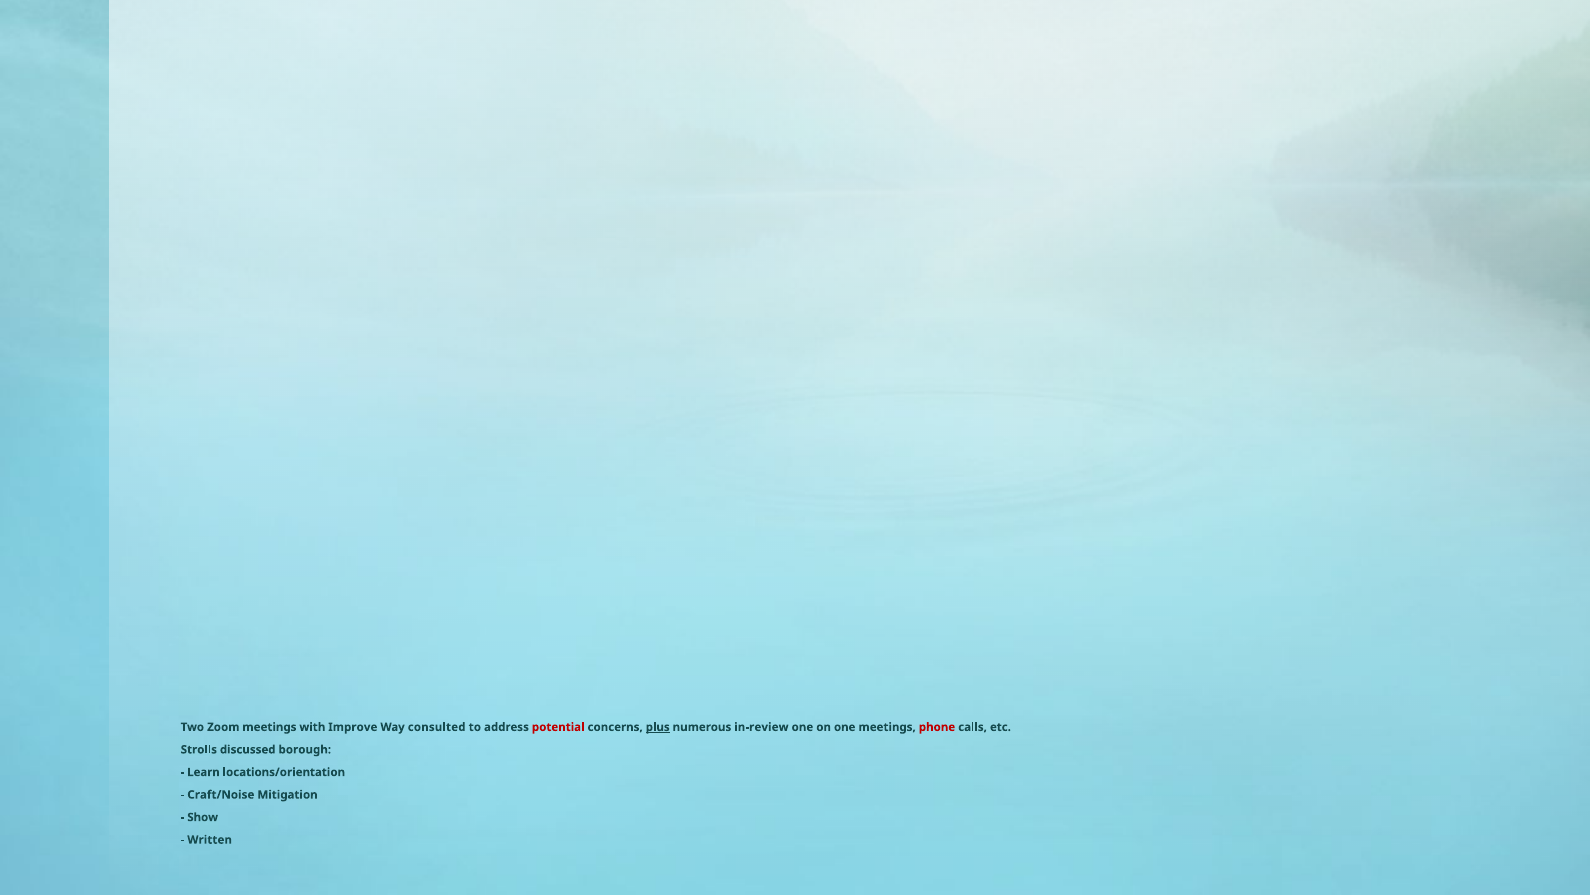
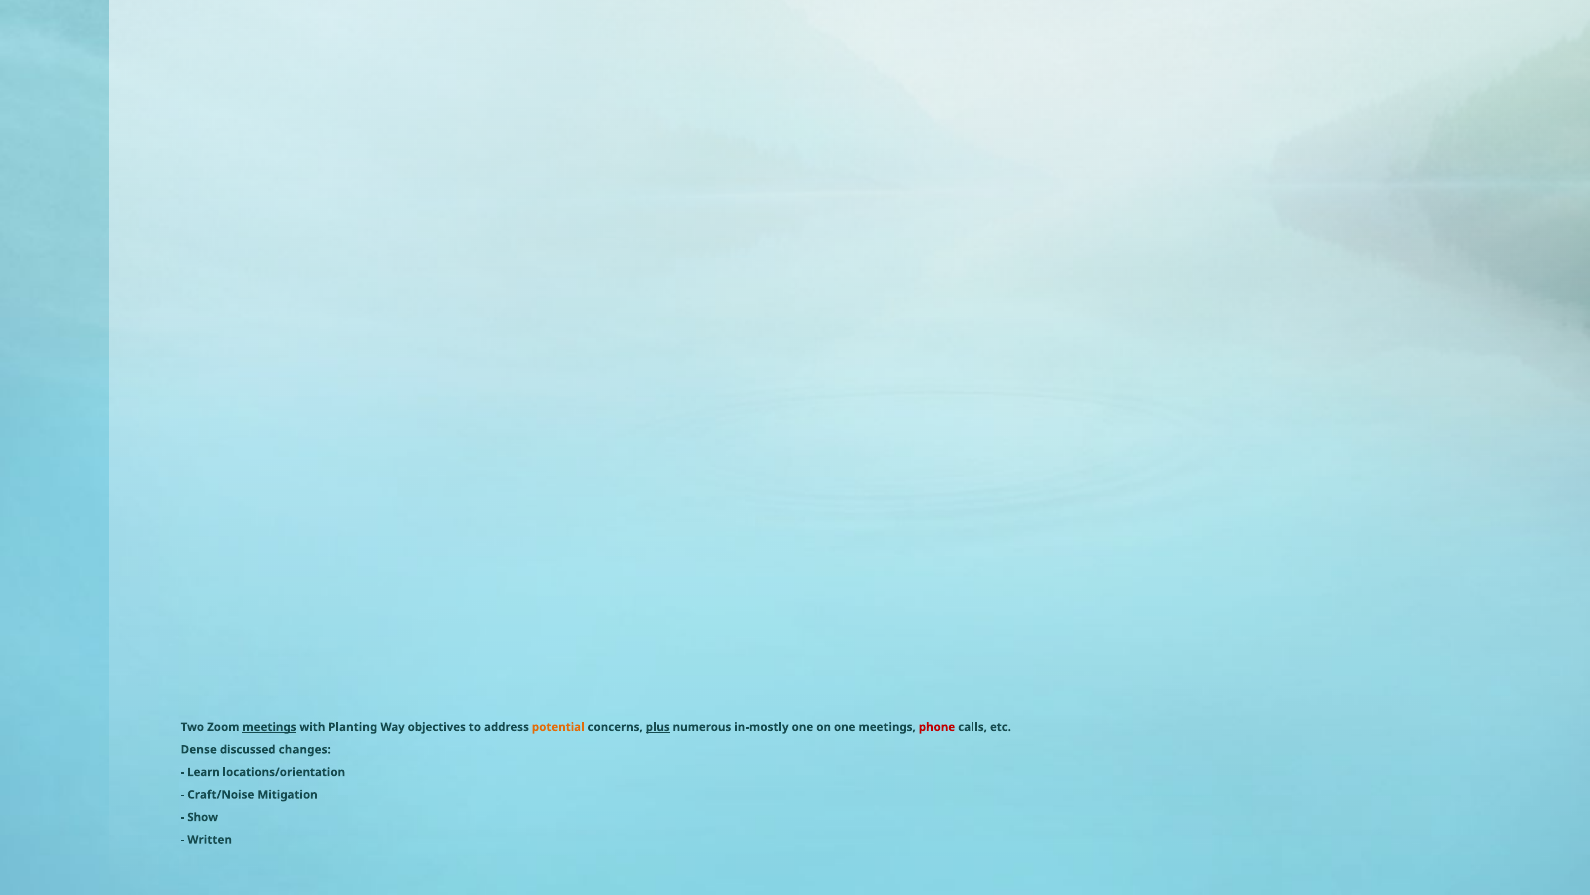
meetings underline: none -> present (269, 727)
Improve: Improve -> Planting (353, 727)
consulted: consulted -> objectives (437, 727)
potential colour: red -> orange (558, 727)
in-review: in-review -> in-mostly (761, 727)
Strolls: Strolls -> Dense (199, 749)
borough: borough -> changes (305, 749)
